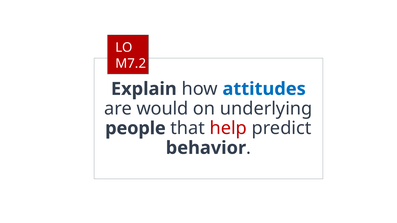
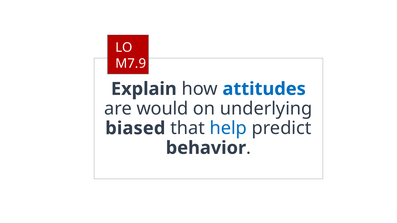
M7.2: M7.2 -> M7.9 (131, 63)
people: people -> biased (135, 128)
help colour: red -> blue (228, 128)
